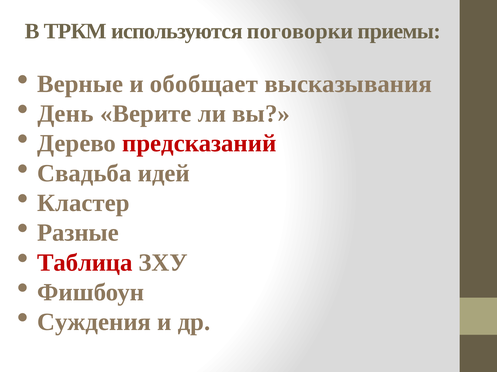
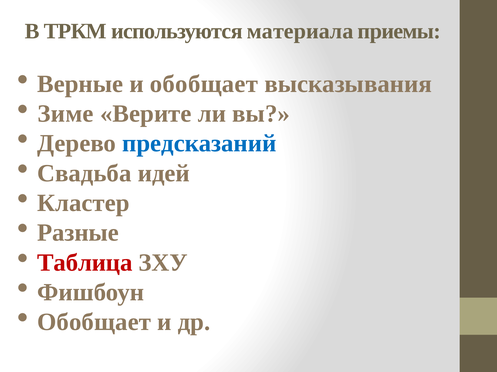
поговорки: поговорки -> материала (300, 31)
День: День -> Зиме (65, 114)
предсказаний colour: red -> blue (199, 144)
Суждения: Суждения -> Обобщает (94, 323)
